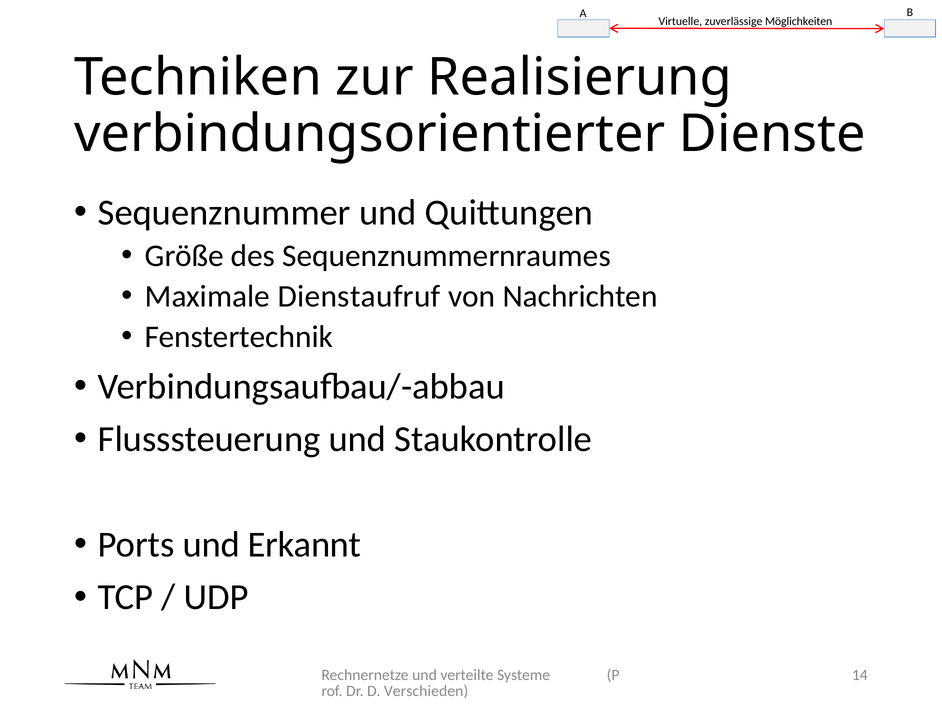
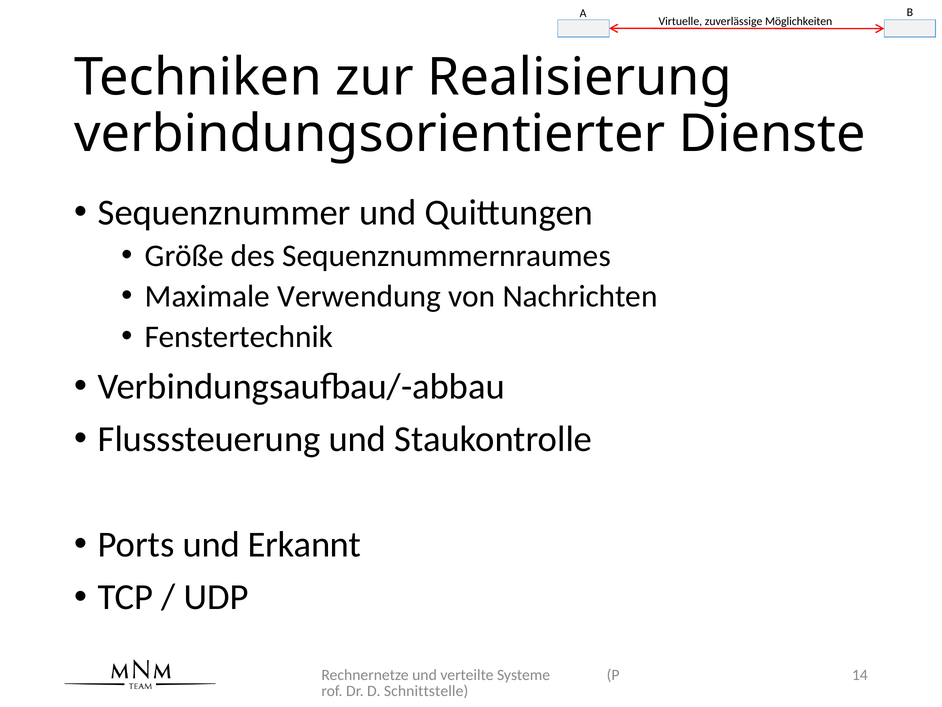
Dienstaufruf: Dienstaufruf -> Verwendung (359, 296)
Verschieden: Verschieden -> Schnittstelle (426, 690)
